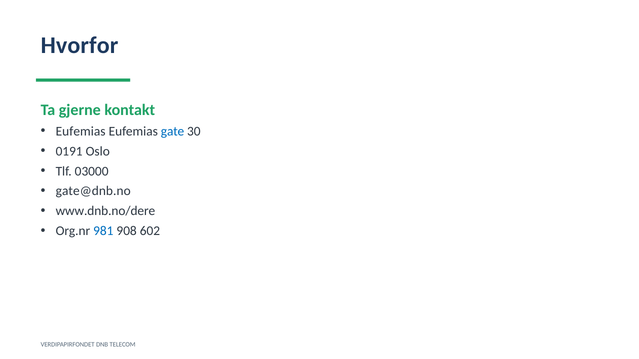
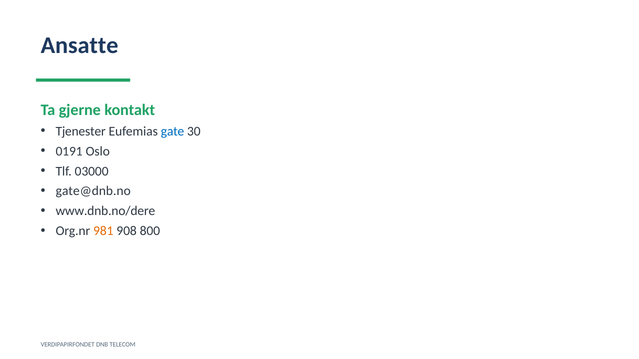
Hvorfor: Hvorfor -> Ansatte (80, 46)
Eufemias: Eufemias -> Tjenester (81, 131)
981 colour: blue -> orange (103, 231)
602: 602 -> 800 (150, 231)
